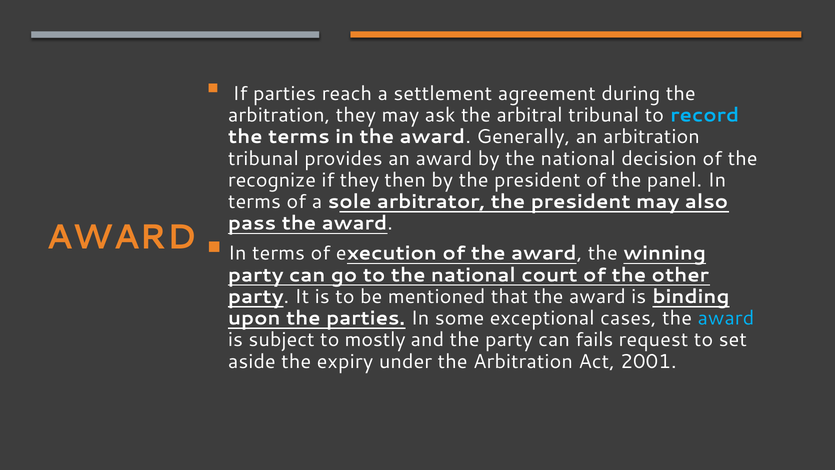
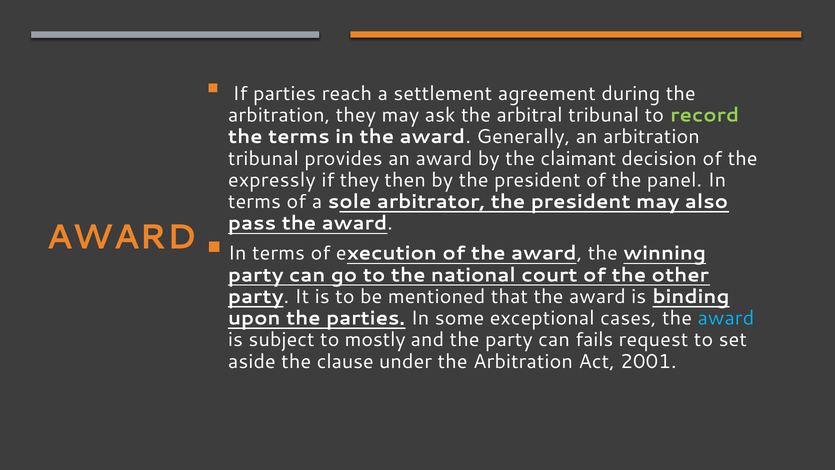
record colour: light blue -> light green (705, 115)
by the national: national -> claimant (578, 158)
recognize: recognize -> expressly (272, 180)
expiry: expiry -> clause (345, 361)
